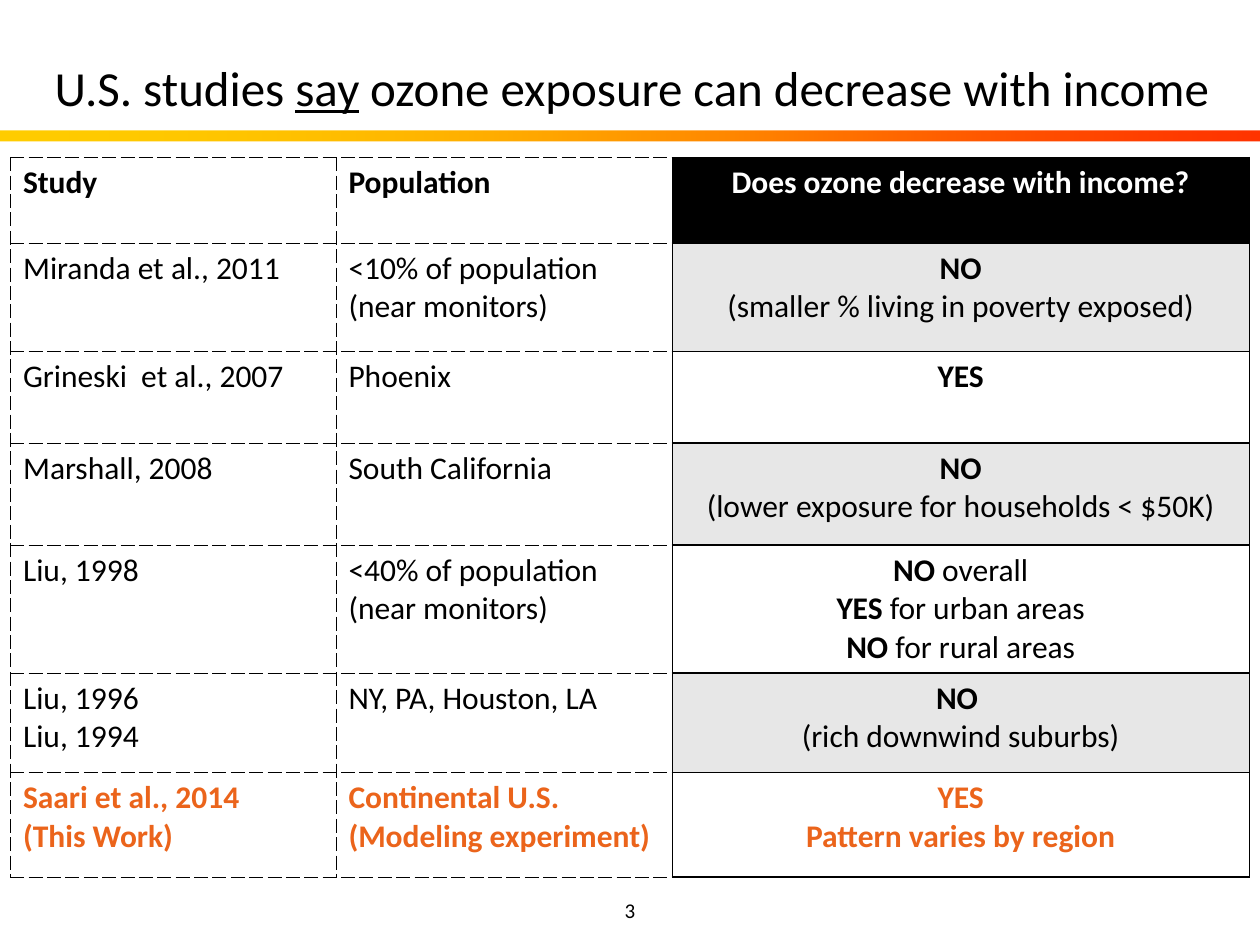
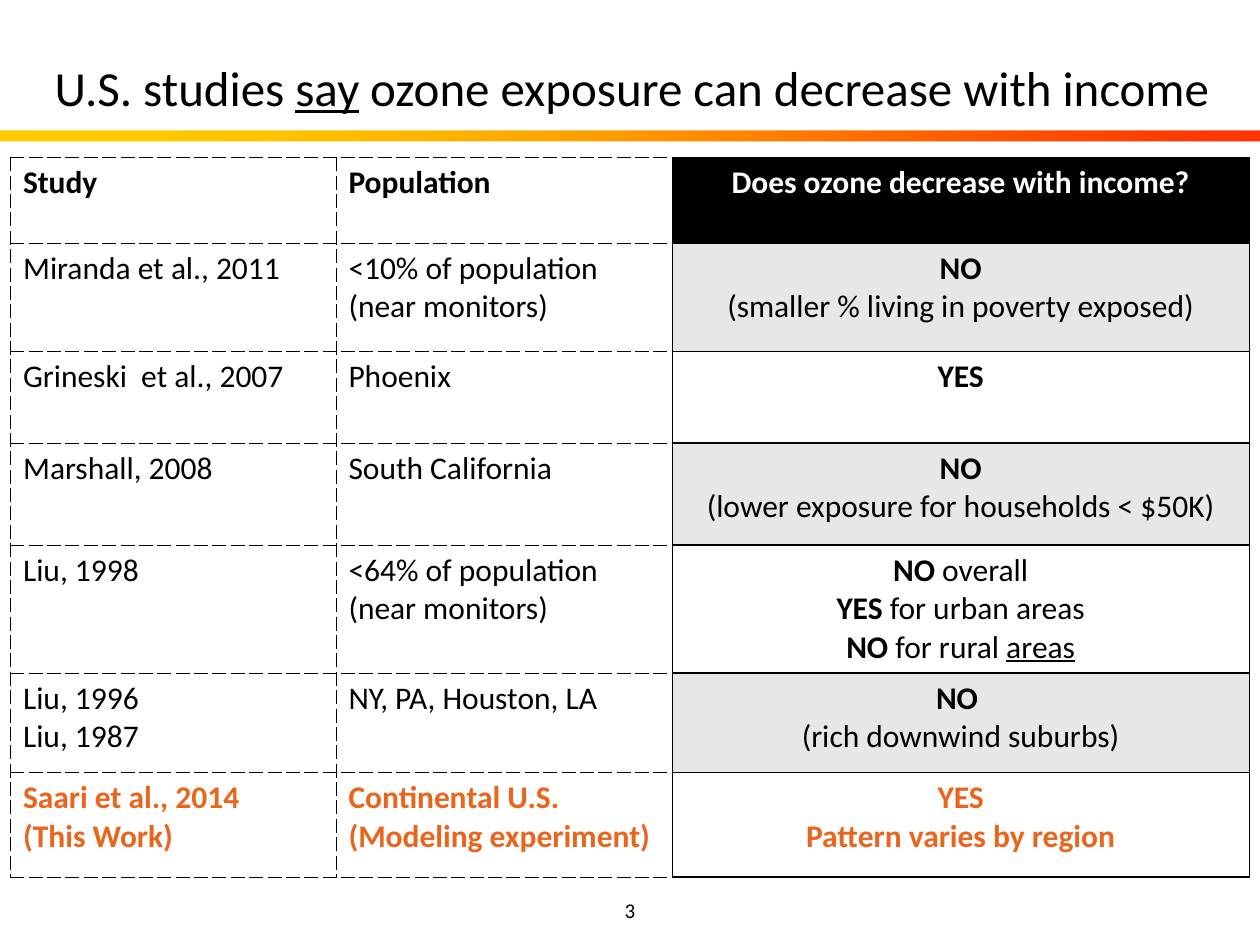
<40%: <40% -> <64% (384, 571)
areas underline: none -> present (1041, 648)
1994: 1994 -> 1987 (107, 737)
